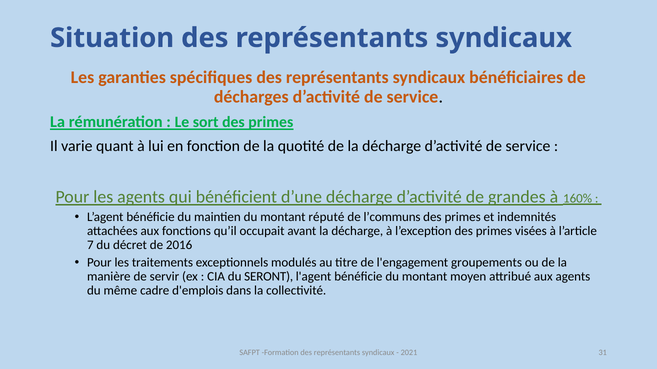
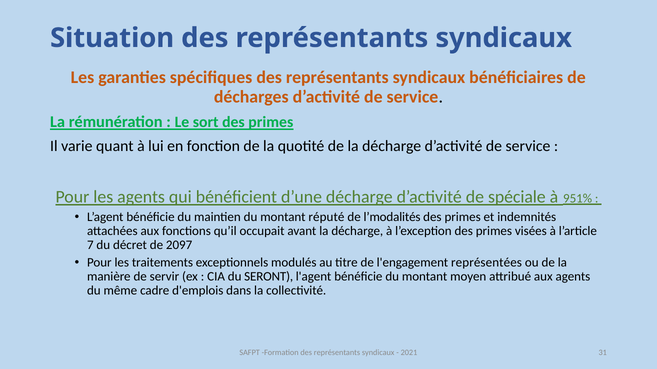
grandes: grandes -> spéciale (517, 197)
160%: 160% -> 951% (578, 199)
l’communs: l’communs -> l’modalités (392, 217)
2016: 2016 -> 2097 (179, 246)
groupements: groupements -> représentées (487, 263)
